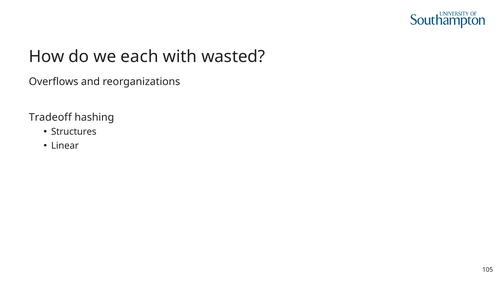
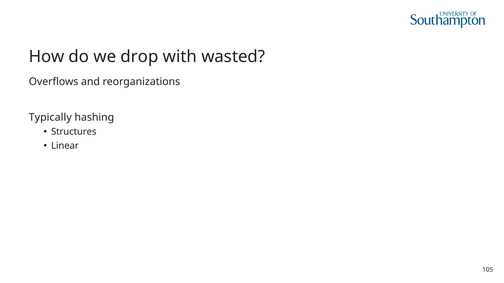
each: each -> drop (140, 57)
Tradeoff: Tradeoff -> Typically (50, 118)
